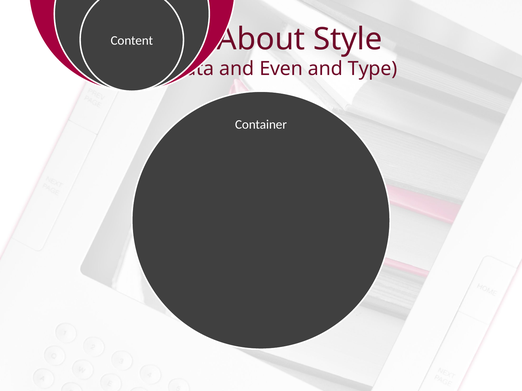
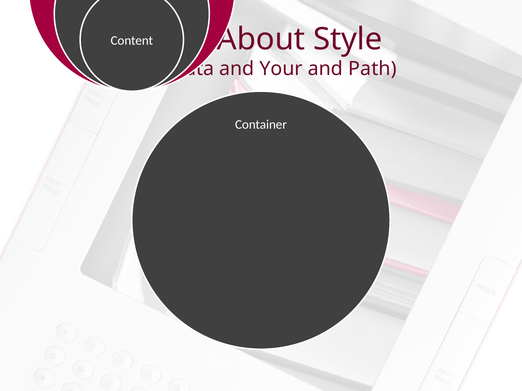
Even: Even -> Your (281, 69)
Type: Type -> Path (372, 69)
